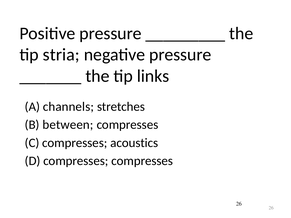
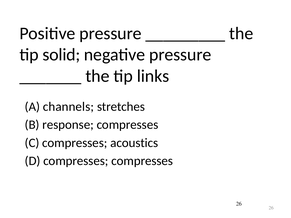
stria: stria -> solid (61, 55)
between: between -> response (68, 125)
